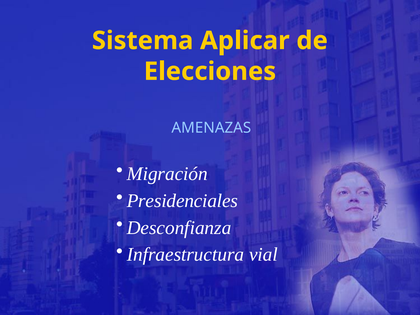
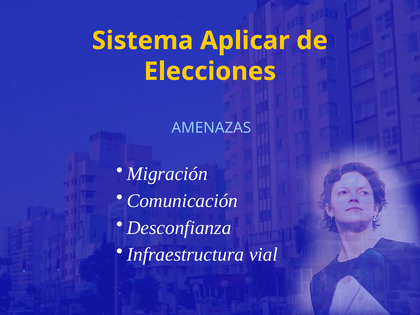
Presidenciales: Presidenciales -> Comunicación (182, 201)
